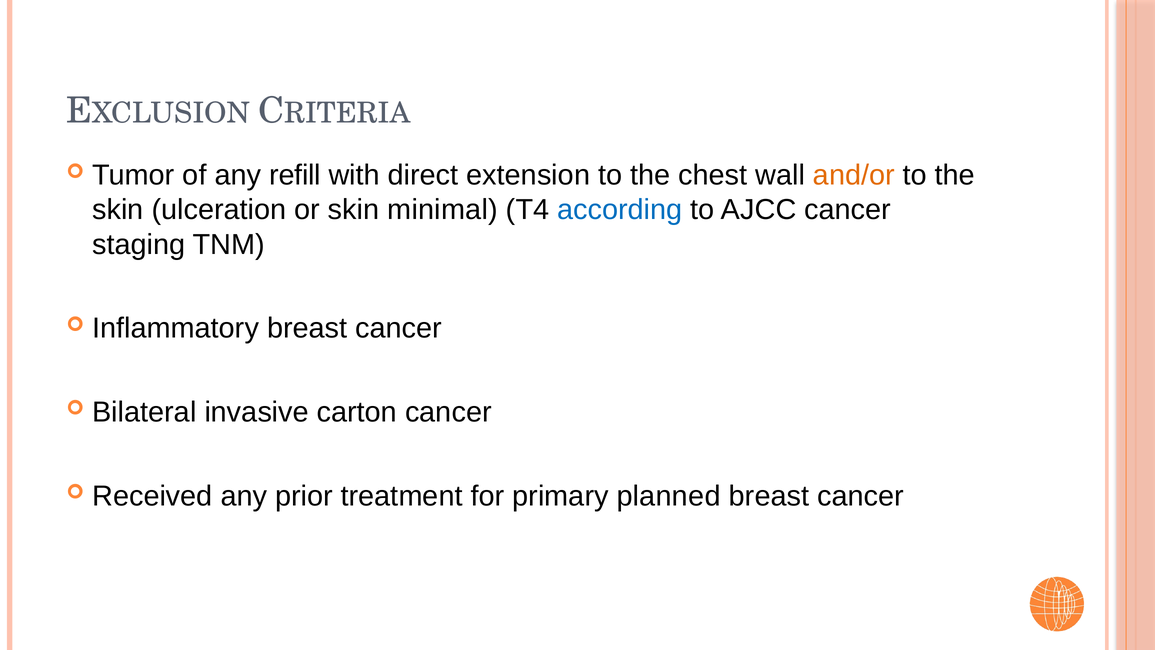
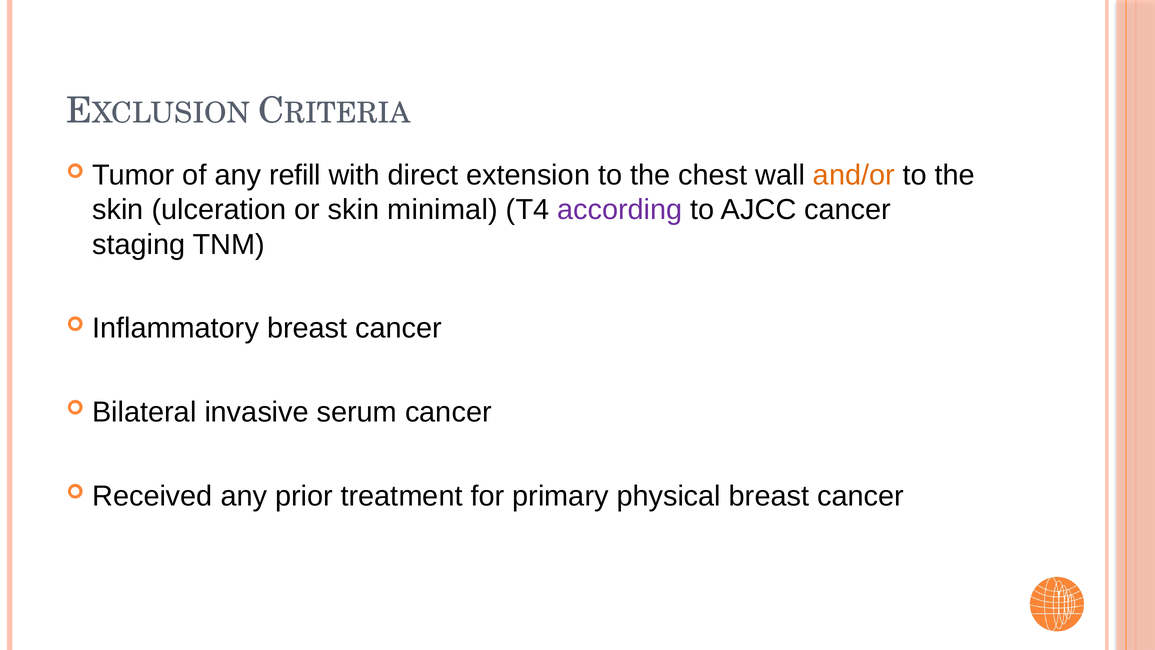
according colour: blue -> purple (620, 210)
carton: carton -> serum (357, 412)
planned: planned -> physical (669, 496)
